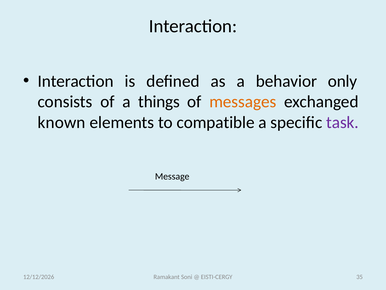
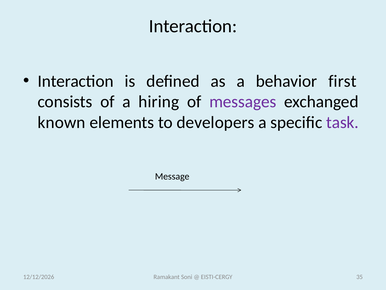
only: only -> first (342, 81)
things: things -> hiring (159, 102)
messages colour: orange -> purple (243, 102)
compatible: compatible -> developers (215, 122)
